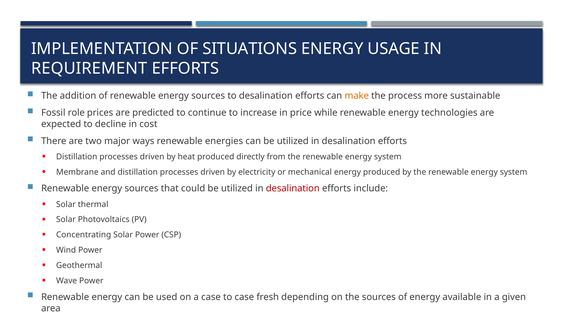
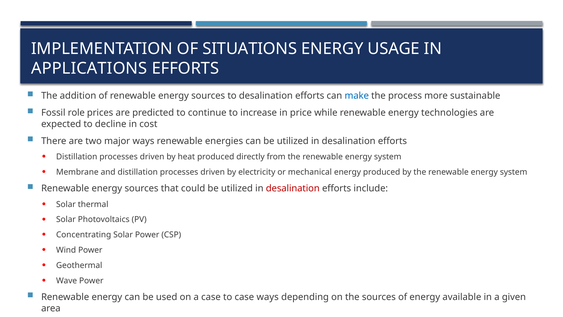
REQUIREMENT: REQUIREMENT -> APPLICATIONS (89, 68)
make colour: orange -> blue (357, 96)
case fresh: fresh -> ways (268, 297)
